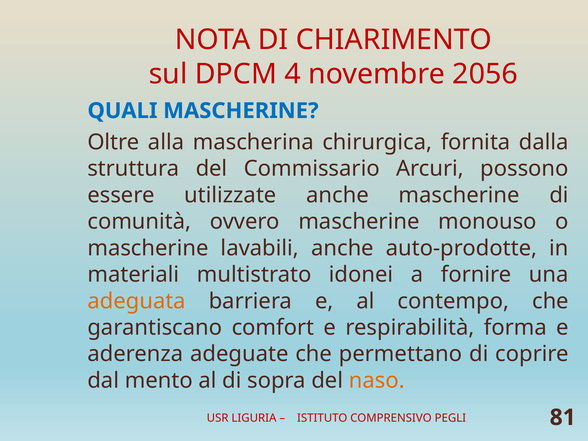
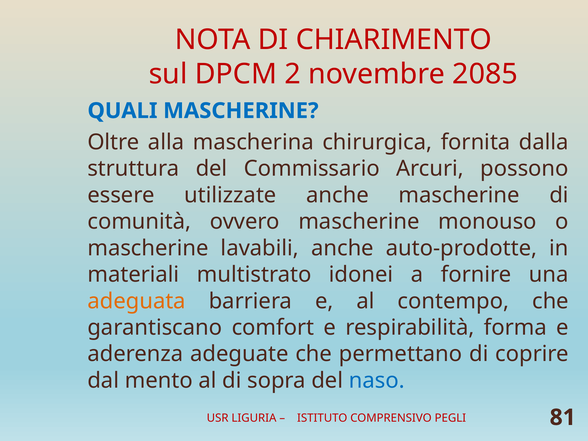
4: 4 -> 2 (293, 74)
2056: 2056 -> 2085 (485, 74)
naso colour: orange -> blue (377, 381)
